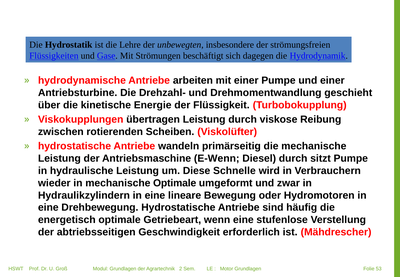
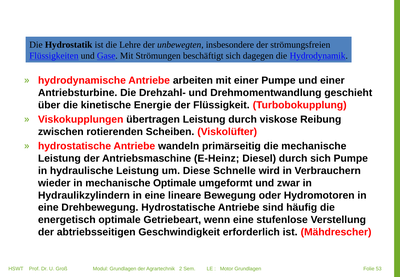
E-Wenn: E-Wenn -> E-Heinz (217, 158)
durch sitzt: sitzt -> sich (321, 158)
